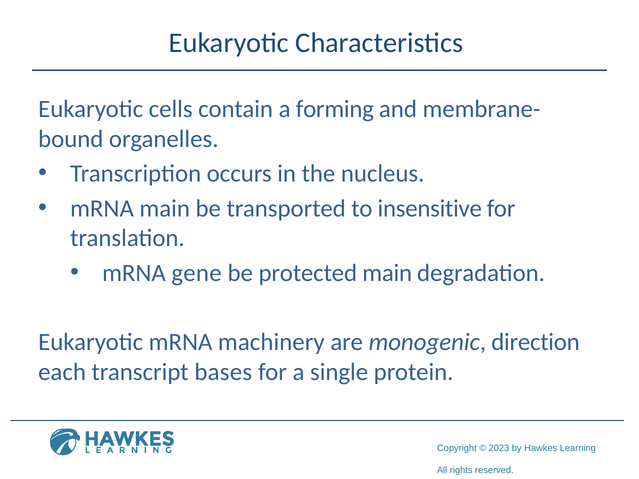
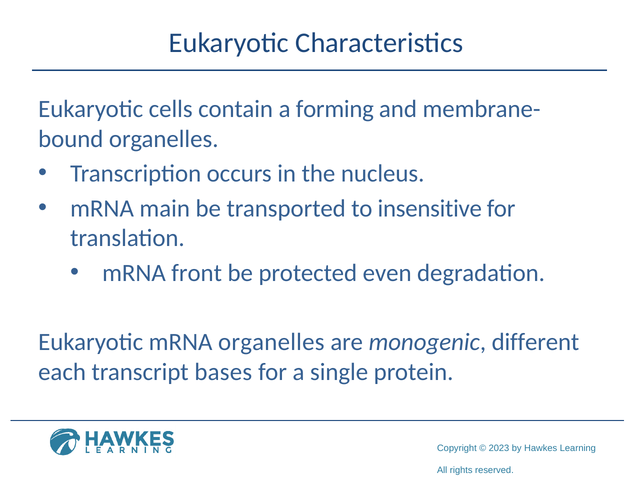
gene: gene -> front (197, 273)
protected main: main -> even (387, 273)
mRNA machinery: machinery -> organelles (271, 342)
direction: direction -> different (535, 342)
